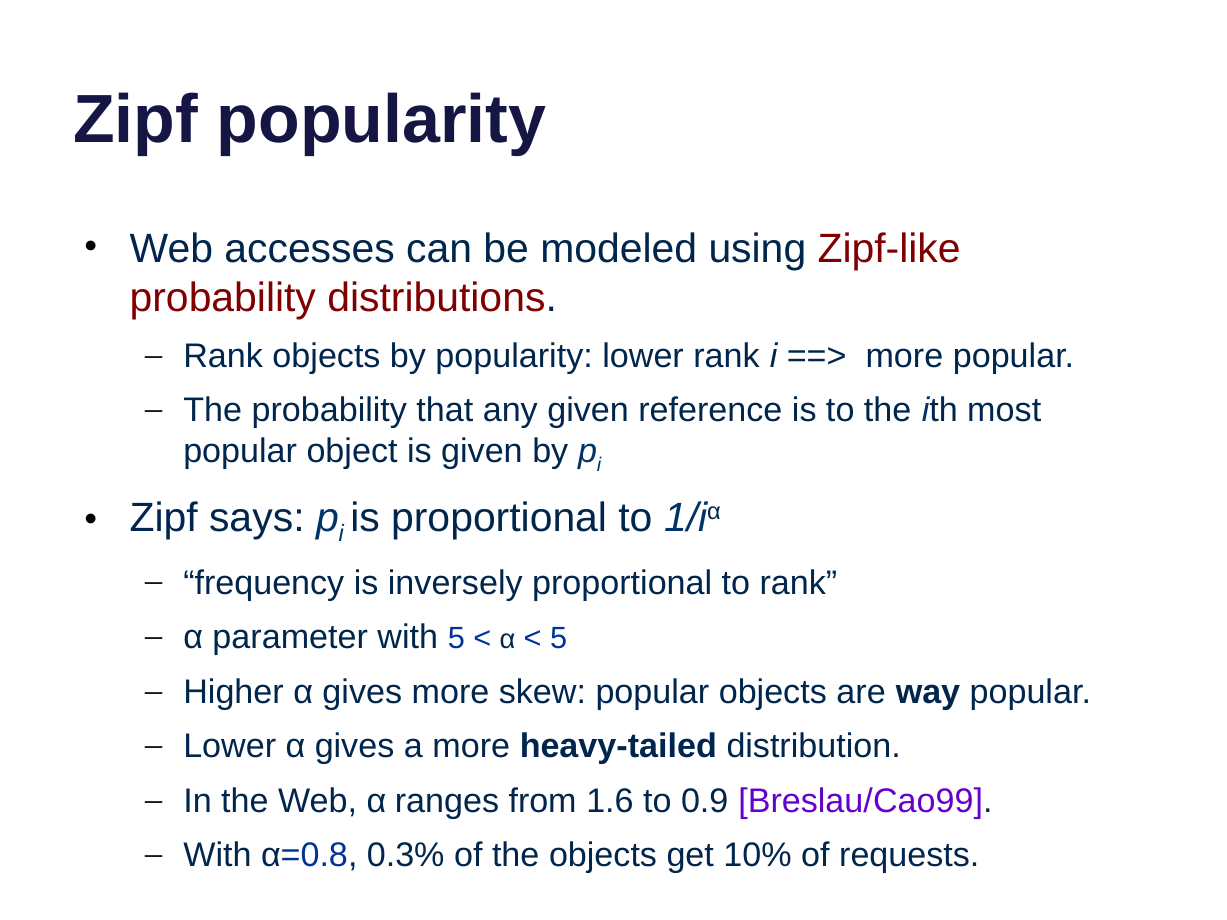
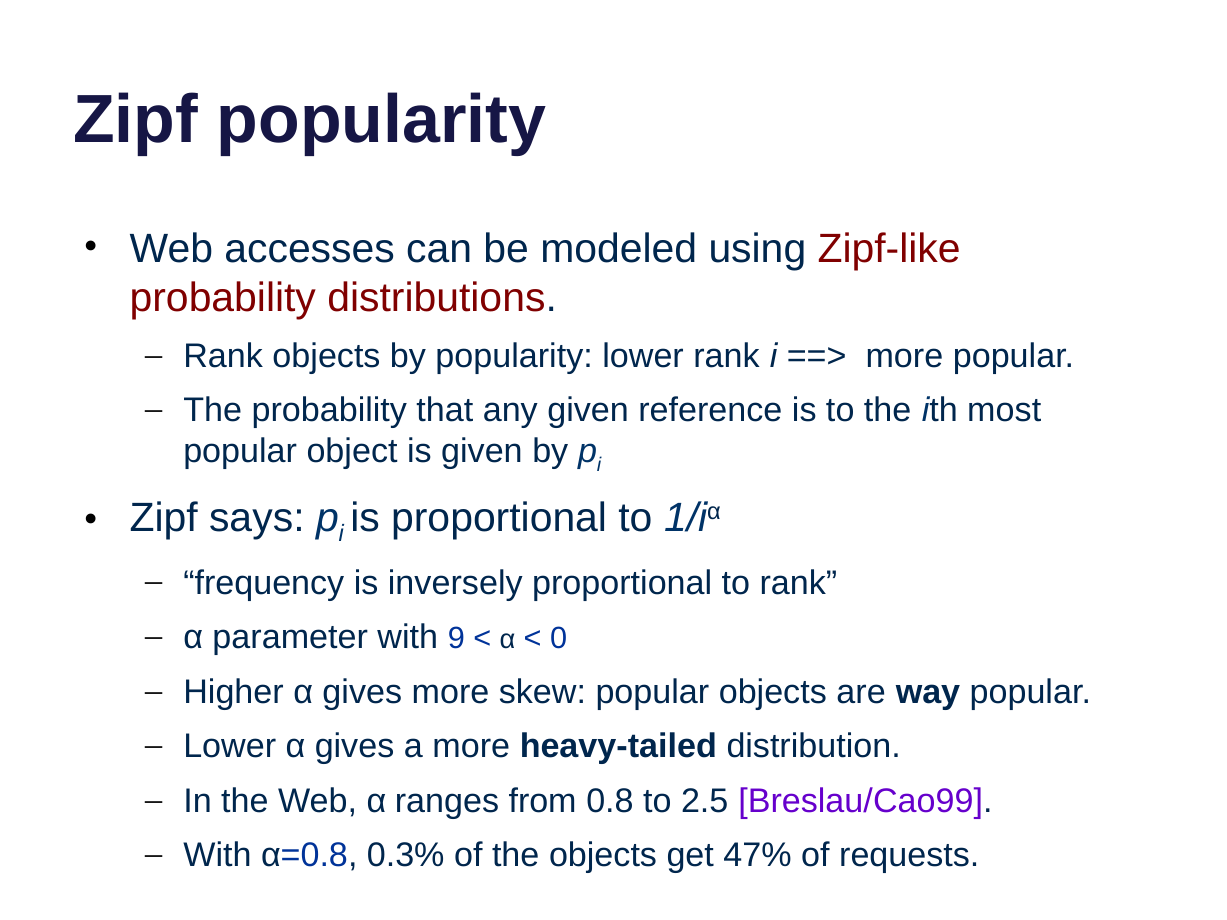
with 5: 5 -> 9 (456, 639)
5: 5 -> 0 (559, 639)
1.6: 1.6 -> 0.8 (610, 801)
0.9: 0.9 -> 2.5 (705, 801)
10%: 10% -> 47% (758, 856)
